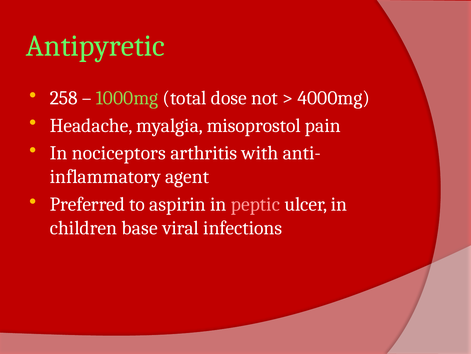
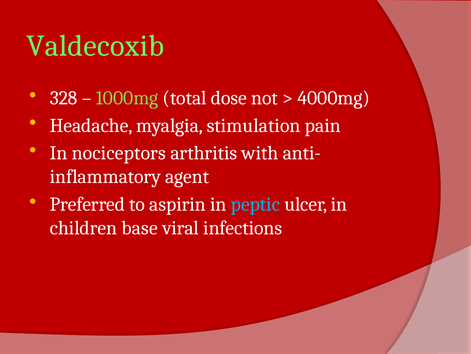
Antipyretic: Antipyretic -> Valdecoxib (95, 46)
258: 258 -> 328 (64, 98)
misoprostol: misoprostol -> stimulation (254, 125)
peptic colour: pink -> light blue (255, 204)
